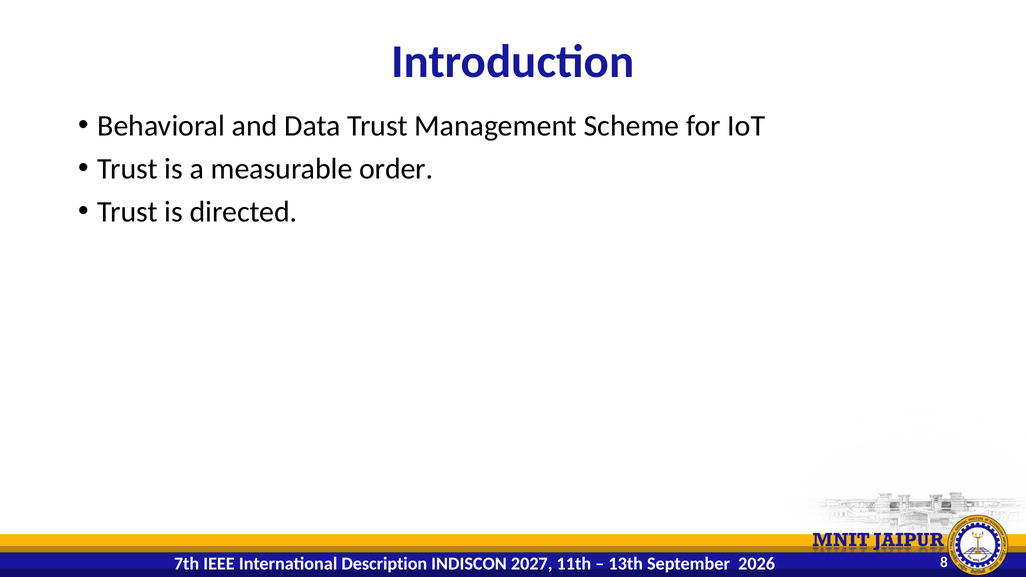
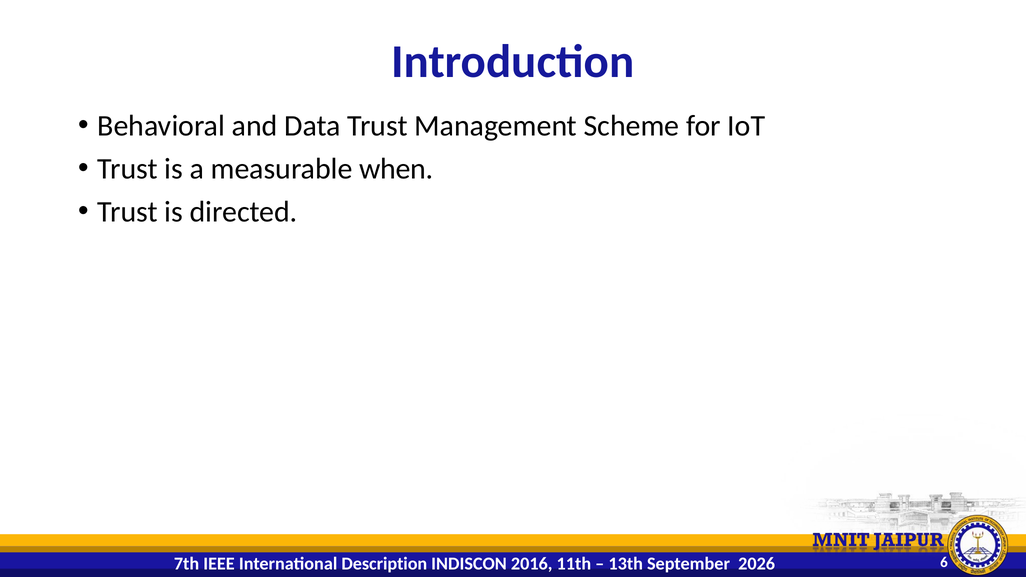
order: order -> when (396, 169)
2027: 2027 -> 2016 (532, 564)
8: 8 -> 6 (944, 563)
